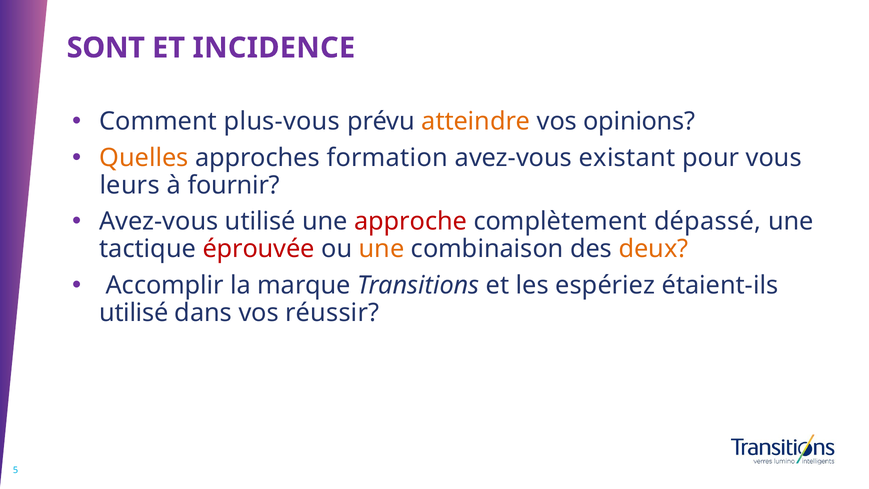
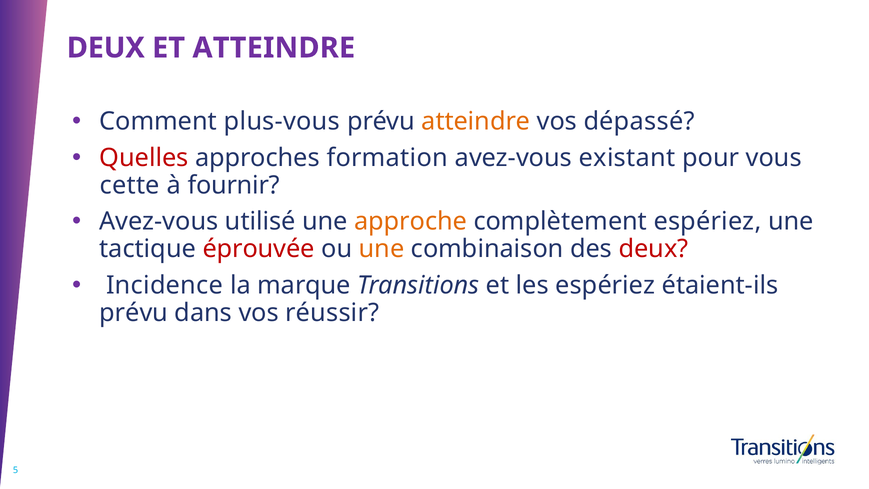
SONT: SONT -> DEUX (106, 48)
ET INCIDENCE: INCIDENCE -> ATTEINDRE (274, 48)
opinions: opinions -> dépassé (639, 121)
Quelles colour: orange -> red (144, 158)
leurs: leurs -> cette (130, 185)
approche colour: red -> orange (411, 222)
complètement dépassé: dépassé -> espériez (708, 222)
deux colour: orange -> red (654, 249)
Accomplir: Accomplir -> Incidence (165, 285)
utilisé: utilisé -> prévu (134, 313)
